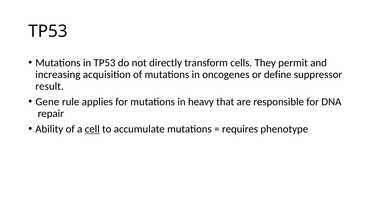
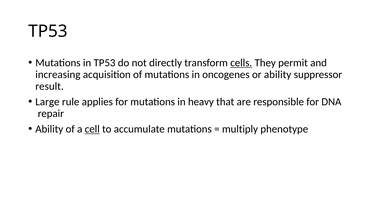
cells underline: none -> present (241, 63)
or define: define -> ability (278, 75)
Gene: Gene -> Large (47, 102)
requires: requires -> multiply (240, 129)
